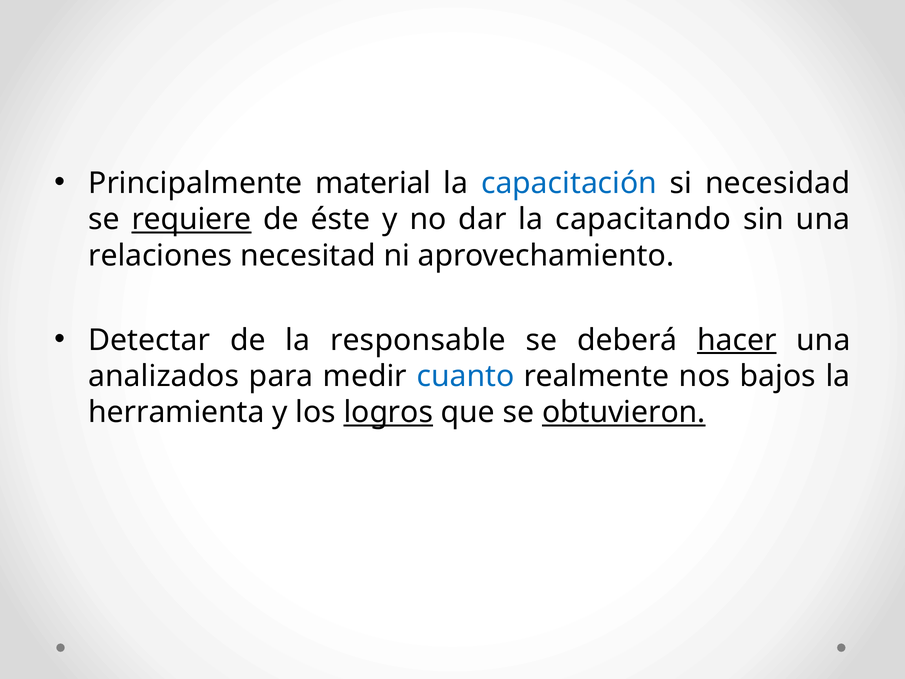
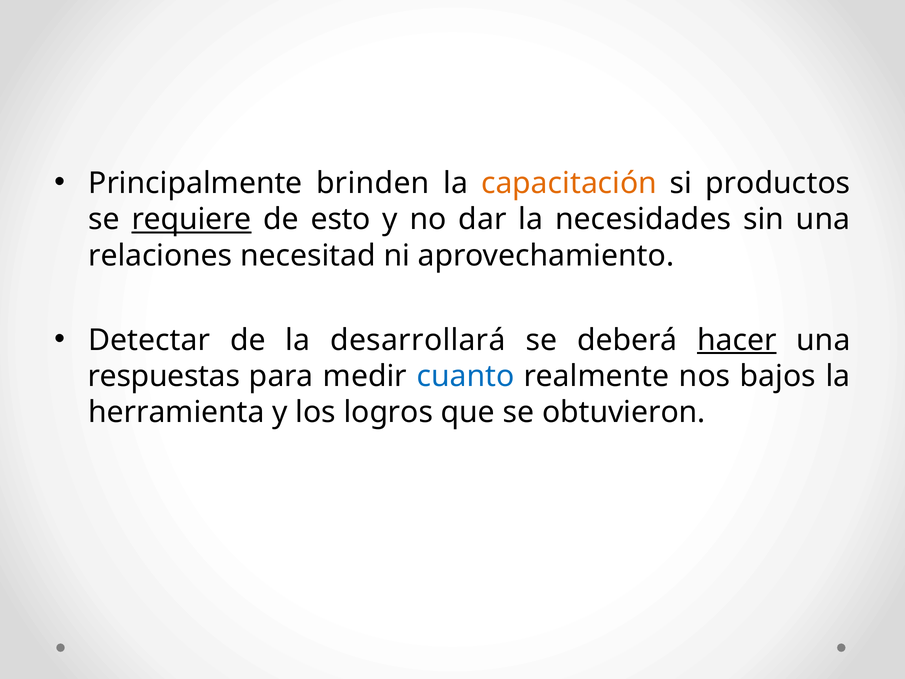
material: material -> brinden (373, 183)
capacitación colour: blue -> orange (569, 183)
necesidad: necesidad -> productos (778, 183)
éste: éste -> esto (341, 219)
capacitando: capacitando -> necesidades (643, 219)
responsable: responsable -> desarrollará (418, 340)
analizados: analizados -> respuestas (164, 376)
logros underline: present -> none (388, 412)
obtuvieron underline: present -> none (624, 412)
